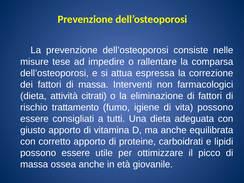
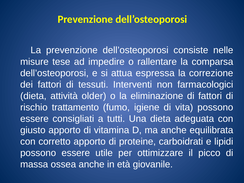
fattori di massa: massa -> tessuti (93, 85)
citrati: citrati -> older (94, 96)
